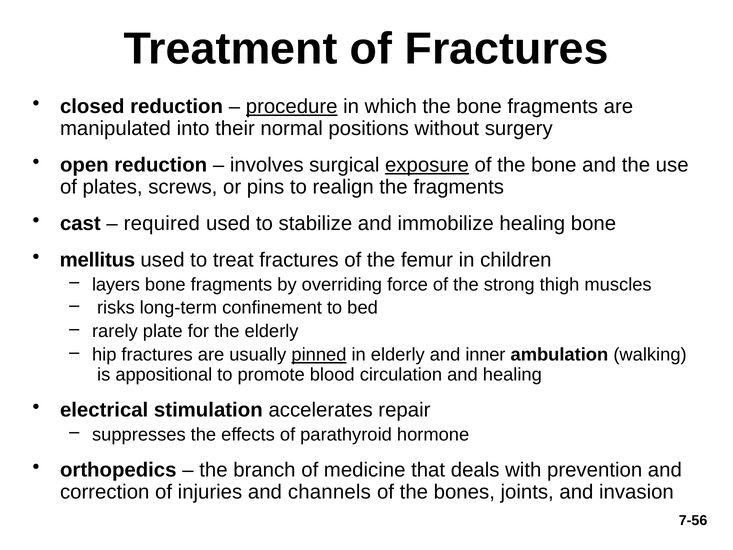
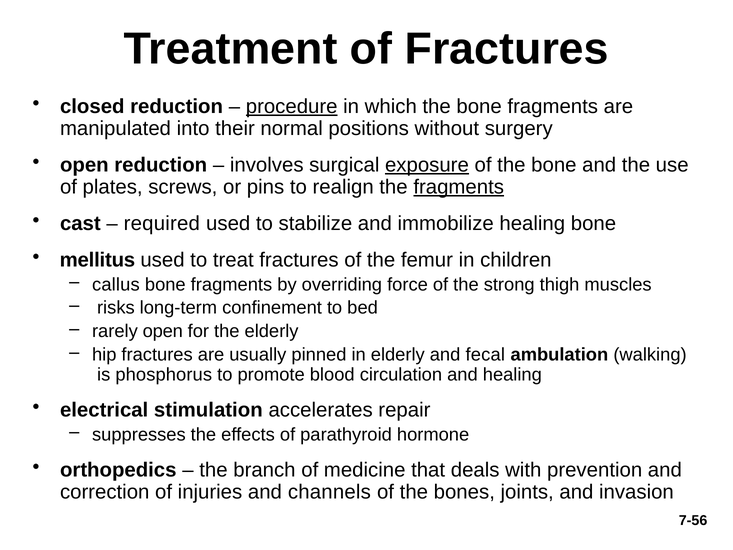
fragments underline: none -> present (459, 187)
layers: layers -> callus (116, 284)
rarely plate: plate -> open (163, 331)
pinned underline: present -> none (319, 355)
inner: inner -> fecal (485, 355)
appositional: appositional -> phosphorus (164, 375)
